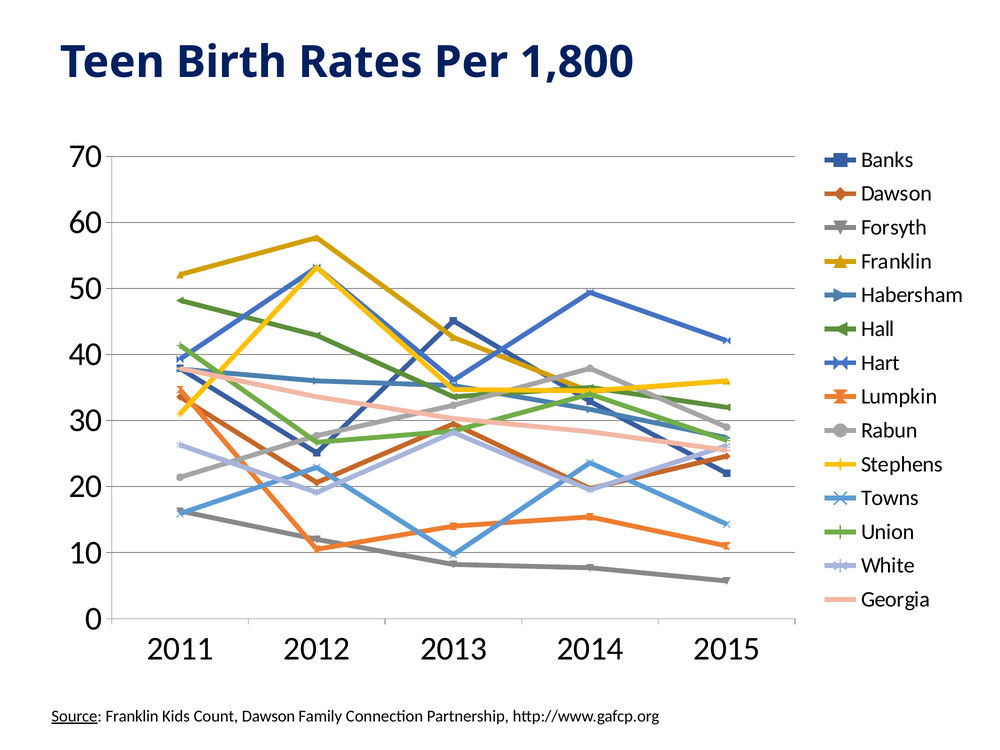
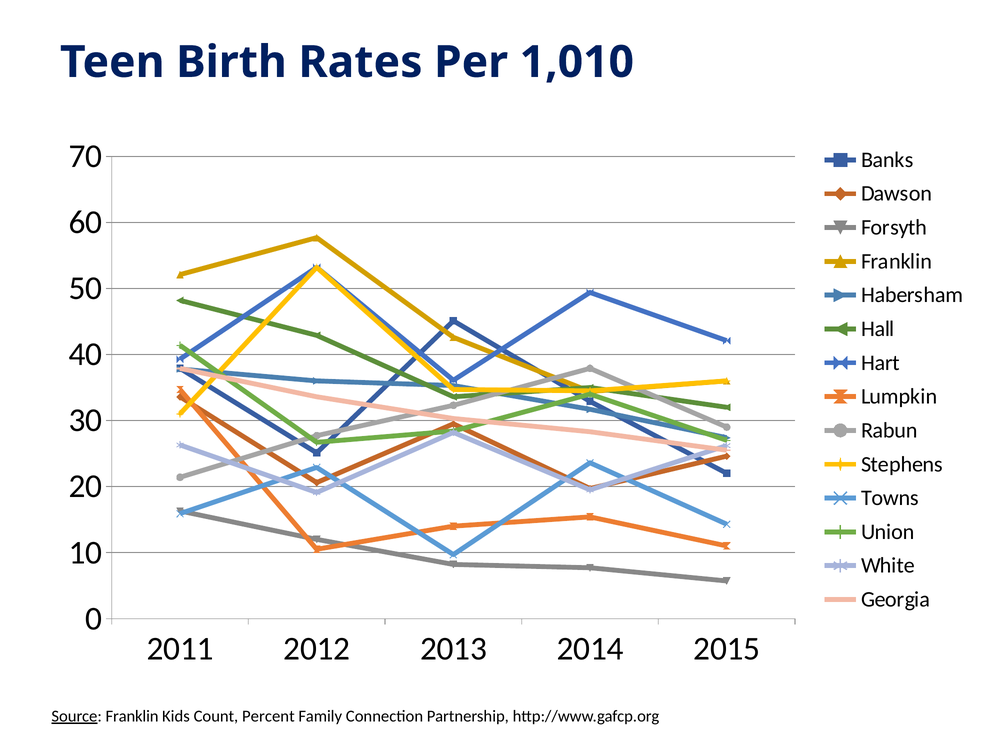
1,800: 1,800 -> 1,010 (577, 62)
Count Dawson: Dawson -> Percent (268, 716)
